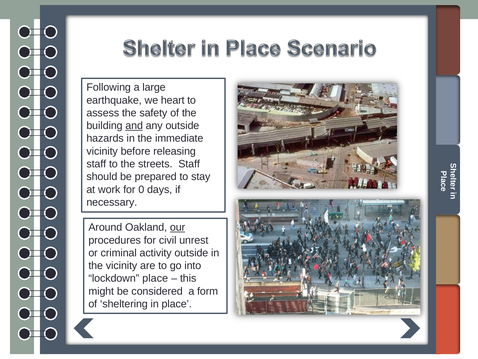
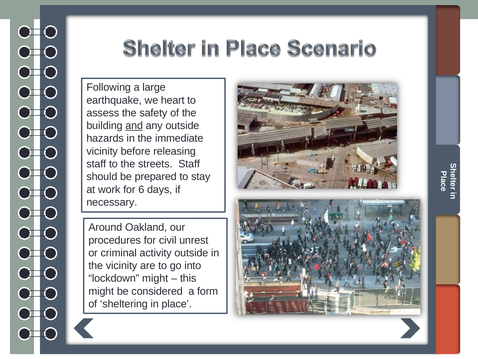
0: 0 -> 6 (141, 189)
our underline: present -> none (178, 227)
lockdown place: place -> might (155, 278)
